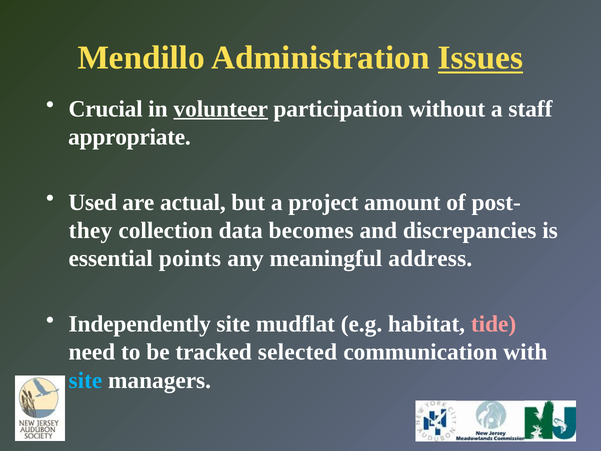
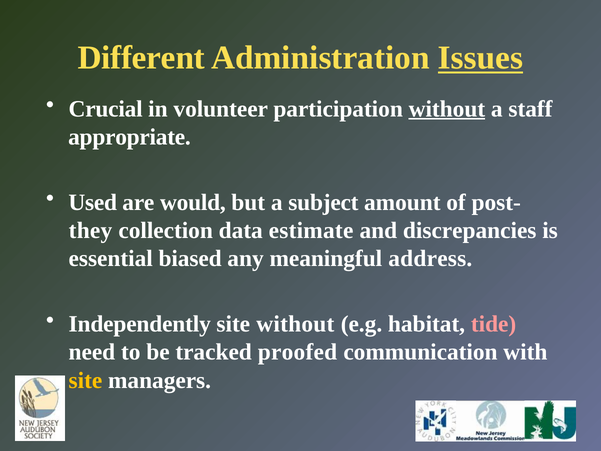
Mendillo: Mendillo -> Different (141, 58)
volunteer underline: present -> none (221, 109)
without underline: none -> present (447, 109)
actual: actual -> would (193, 202)
project: project -> subject (323, 202)
becomes: becomes -> estimate (311, 230)
points: points -> biased (190, 259)
site mudflat: mudflat -> without (295, 324)
selected: selected -> proofed (298, 352)
site colour: light blue -> yellow (85, 380)
